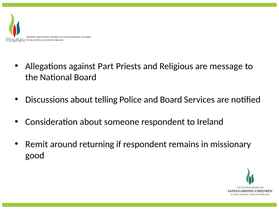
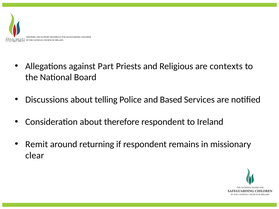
message: message -> contexts (226, 66)
and Board: Board -> Based (171, 100)
someone: someone -> therefore (122, 122)
good: good -> clear (35, 156)
